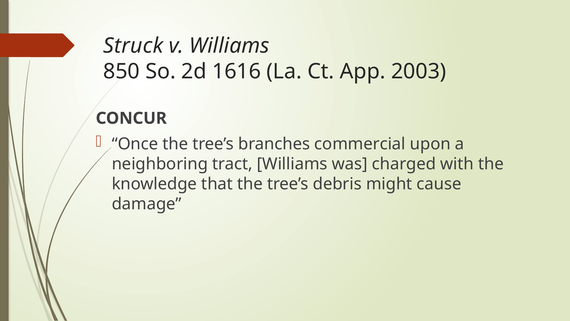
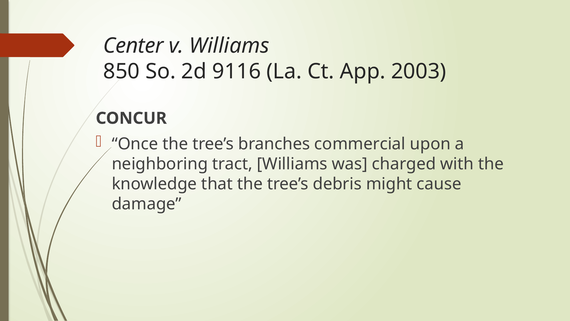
Struck: Struck -> Center (133, 46)
1616: 1616 -> 9116 (237, 71)
